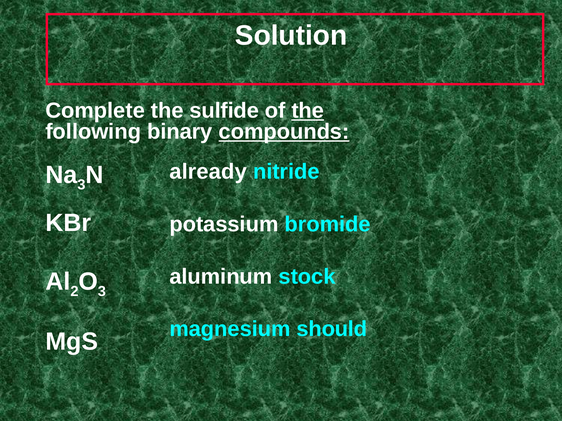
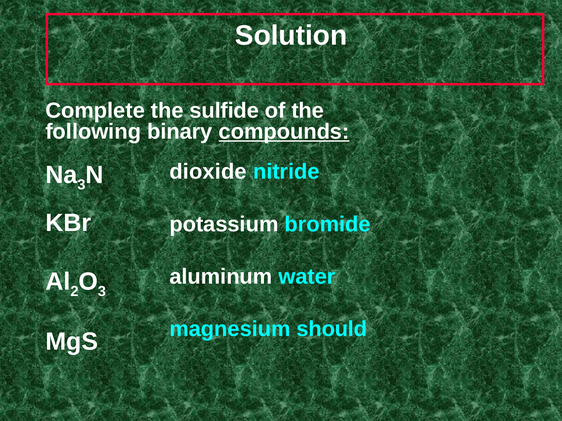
the underline: present -> none (308, 111)
already: already -> dioxide (208, 172)
stock: stock -> water (307, 277)
